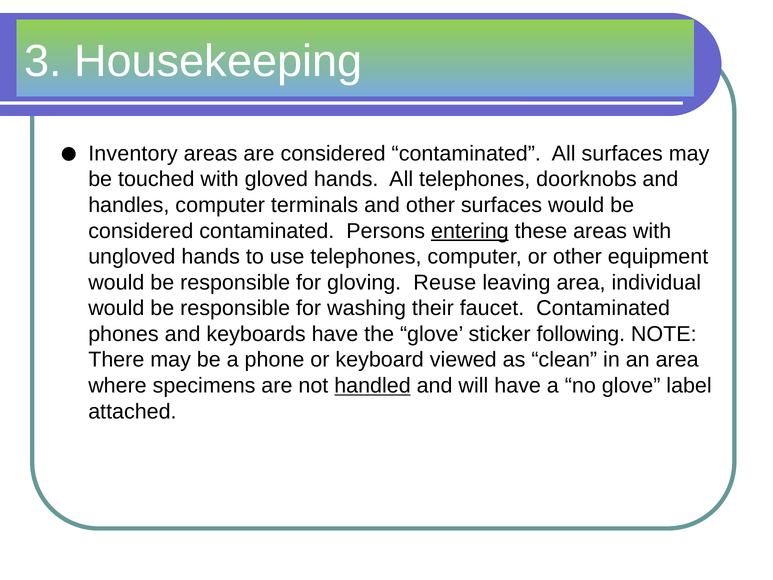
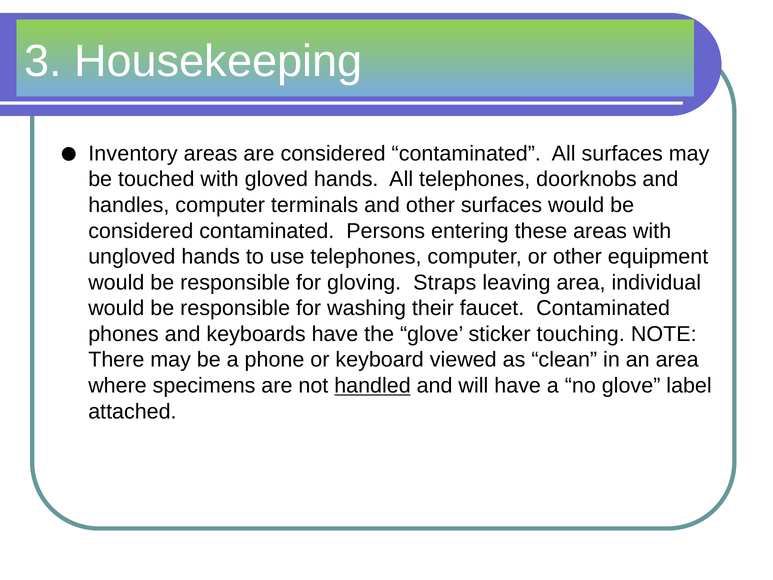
entering underline: present -> none (470, 231)
Reuse: Reuse -> Straps (445, 282)
following: following -> touching (581, 334)
